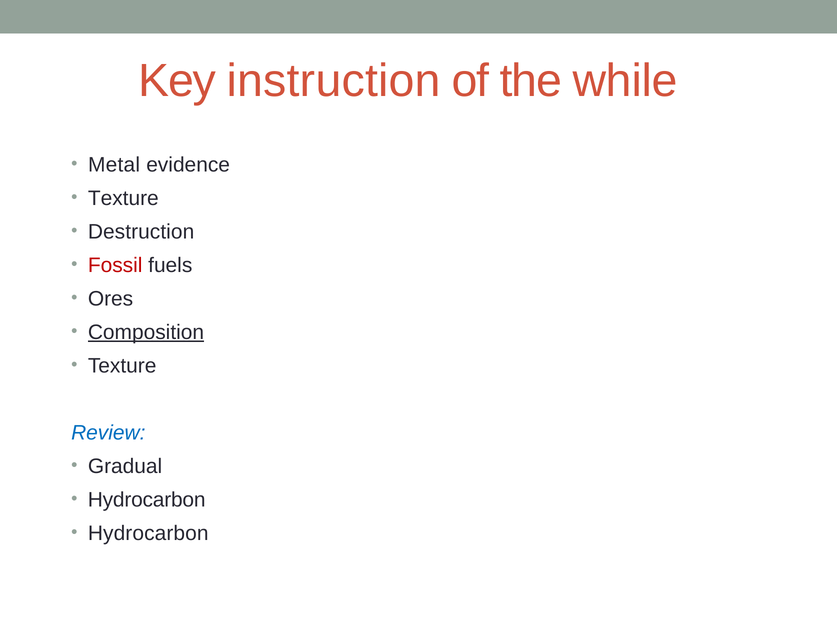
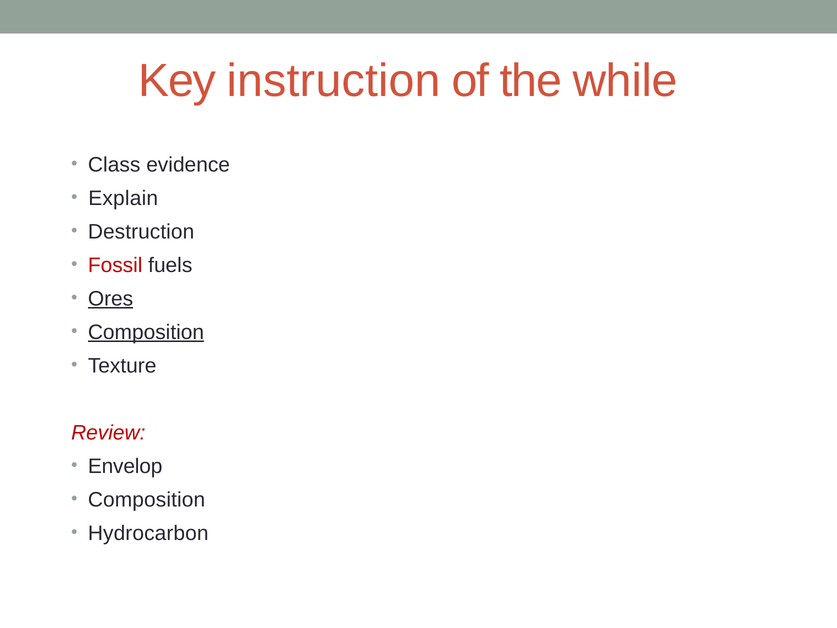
Metal: Metal -> Class (114, 165)
Texture: Texture -> Explain (123, 198)
Ores underline: none -> present (111, 299)
Review colour: blue -> red (108, 433)
Gradual: Gradual -> Envelop (125, 466)
Hydrocarbon: Hydrocarbon -> Composition (147, 499)
